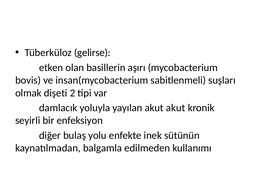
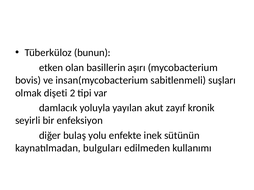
gelirse: gelirse -> bunun (92, 53)
akut akut: akut -> zayıf (176, 108)
balgamla: balgamla -> bulguları (102, 148)
